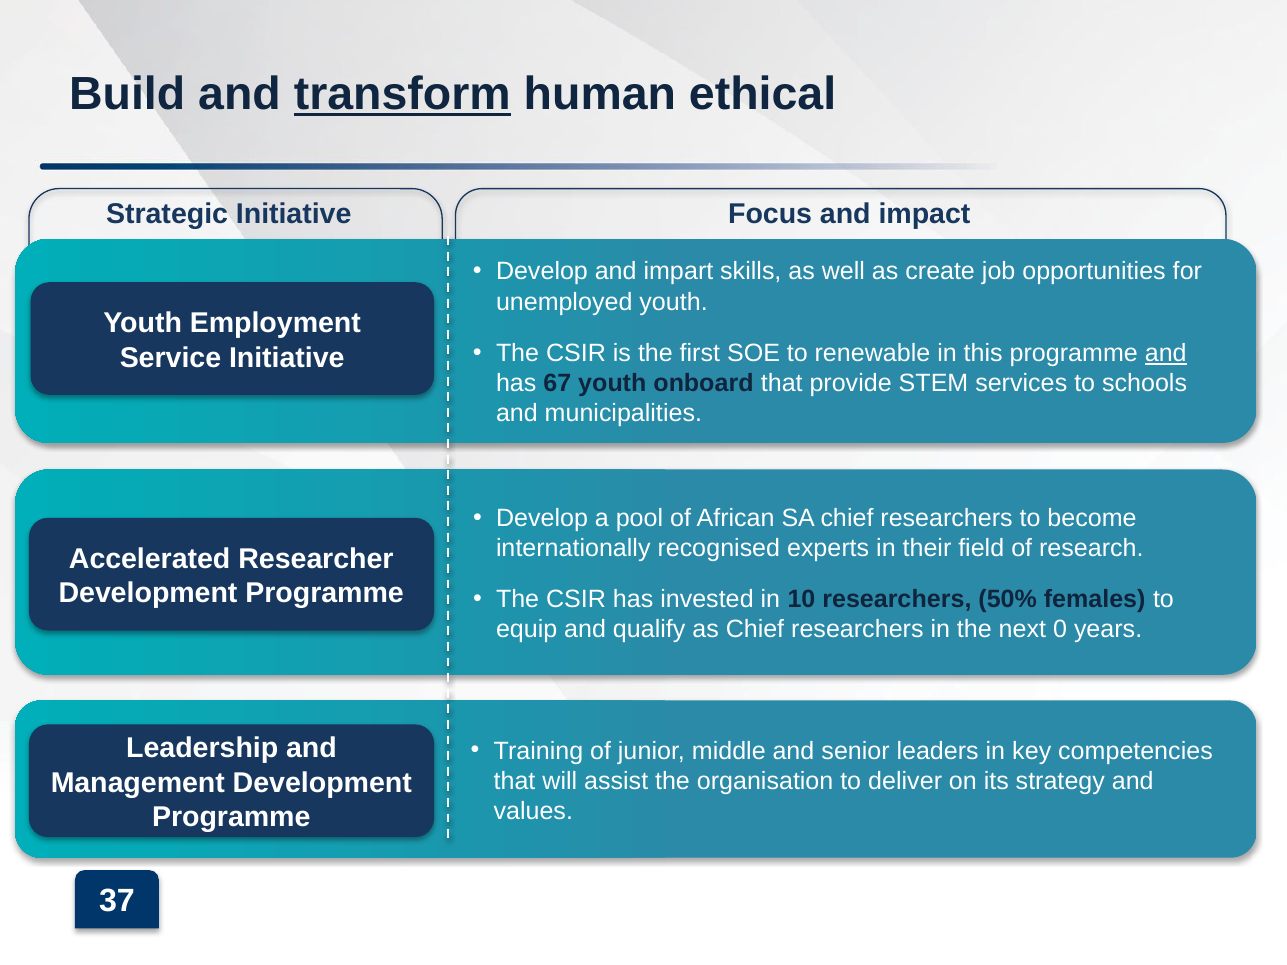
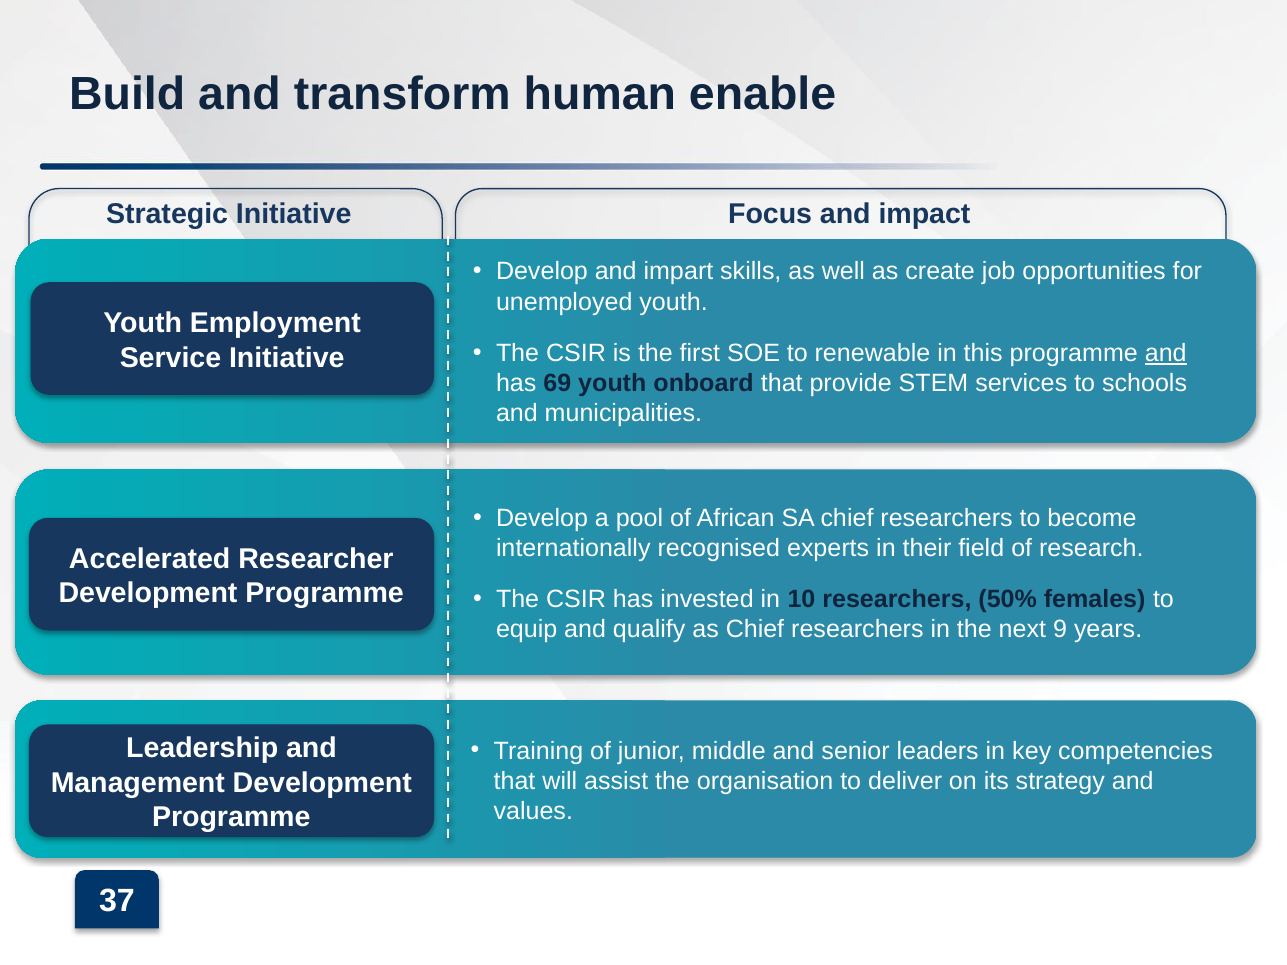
transform underline: present -> none (402, 95)
ethical: ethical -> enable (763, 95)
67: 67 -> 69 (557, 383)
0: 0 -> 9 (1060, 630)
